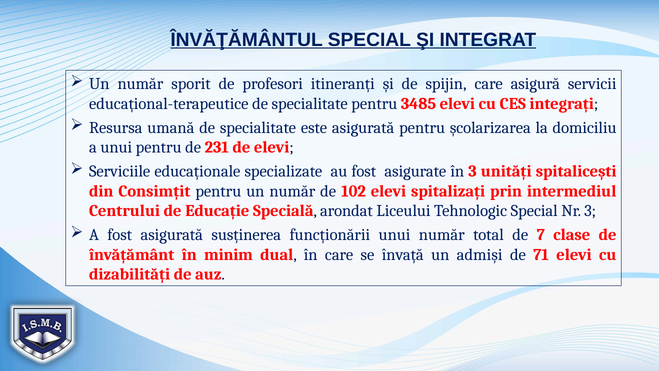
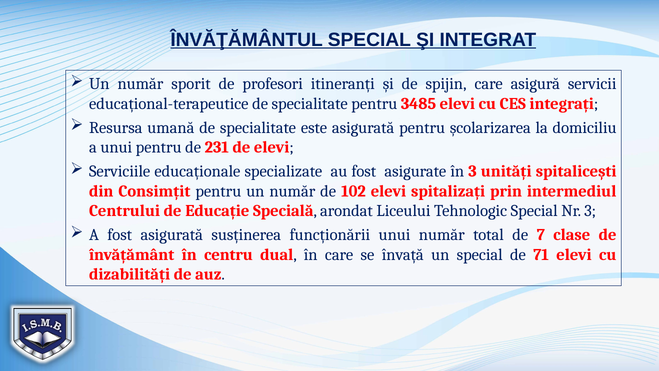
minim: minim -> centru (229, 254)
un admiși: admiși -> special (480, 254)
